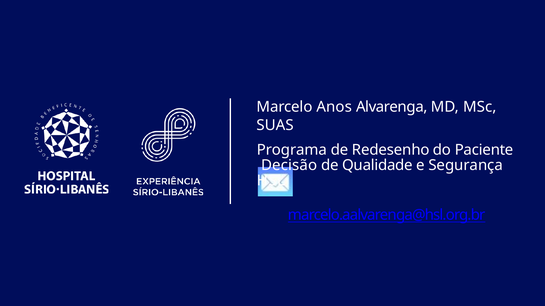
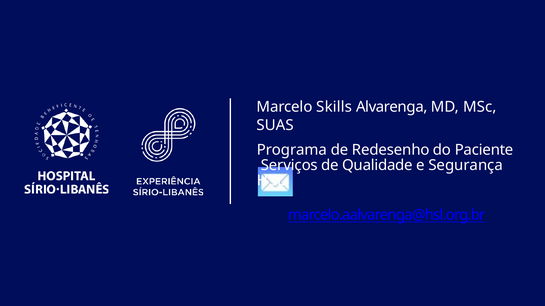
Anos: Anos -> Skills (334, 107)
Decisão: Decisão -> Serviços (289, 165)
